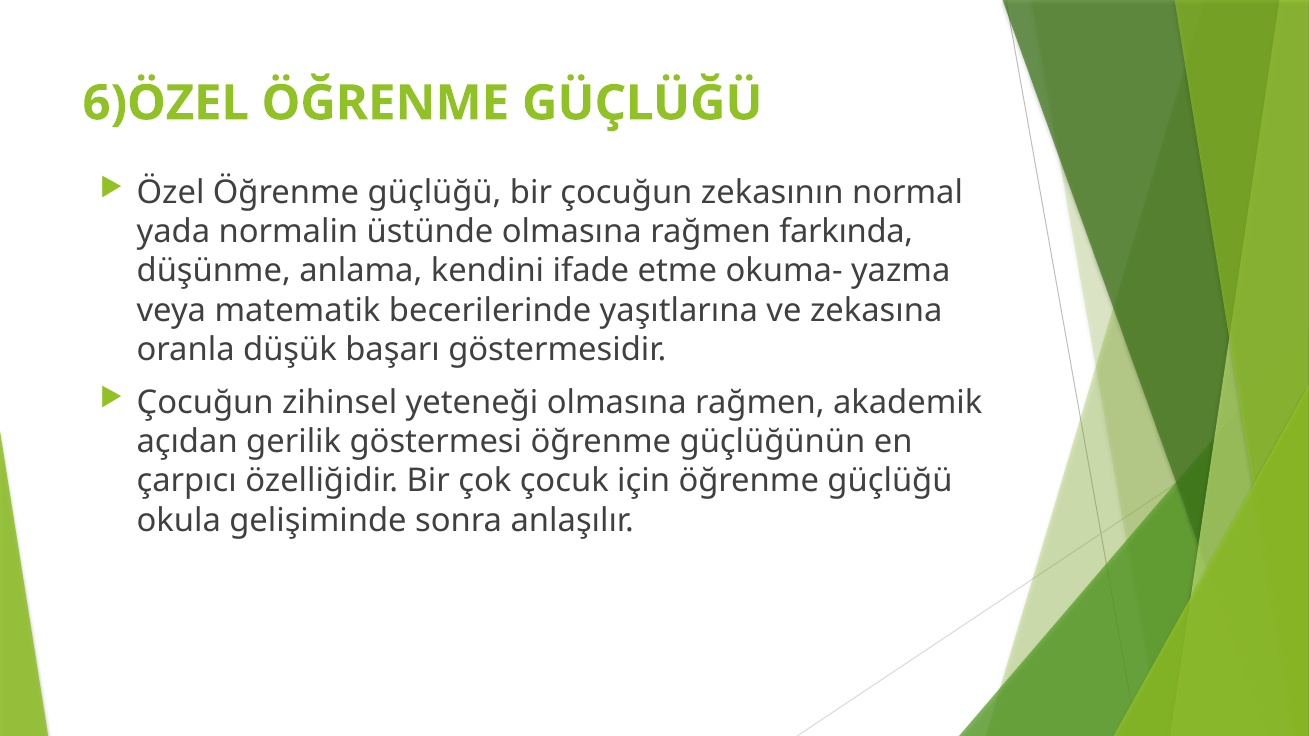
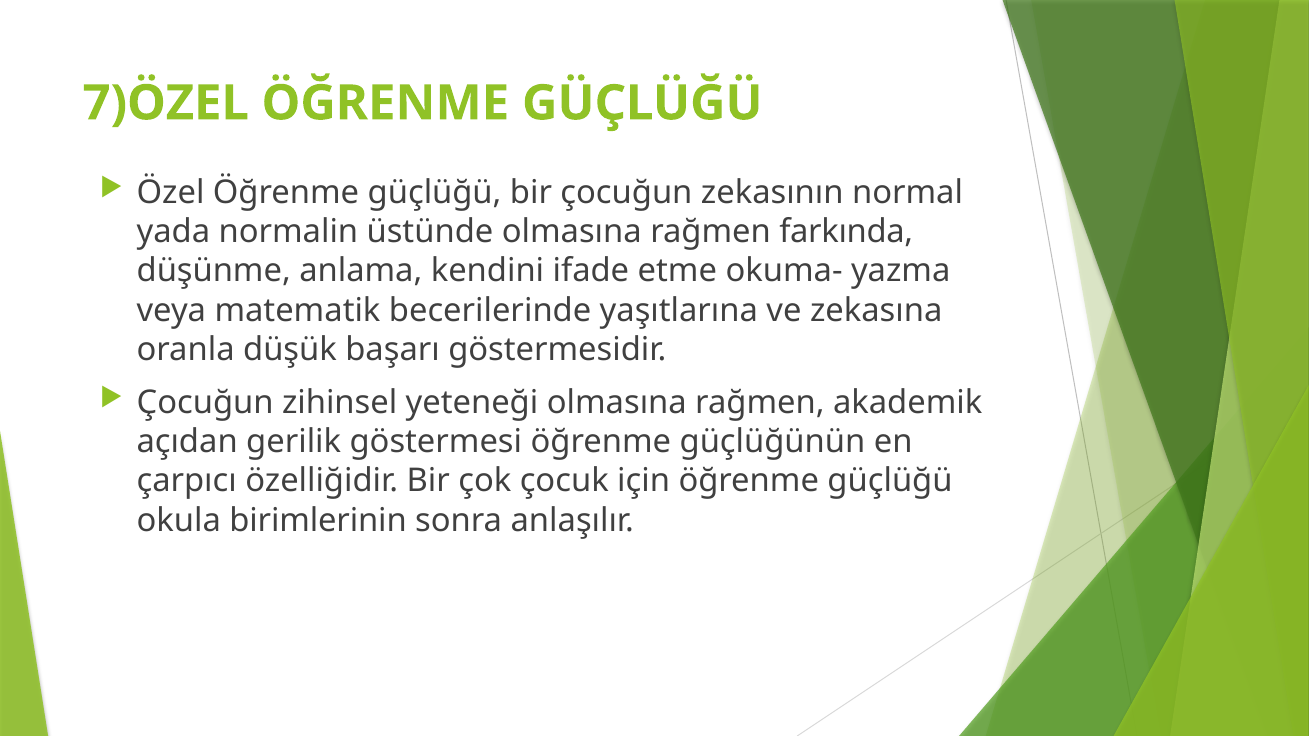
6)ÖZEL: 6)ÖZEL -> 7)ÖZEL (166, 103)
gelişiminde: gelişiminde -> birimlerinin (318, 520)
